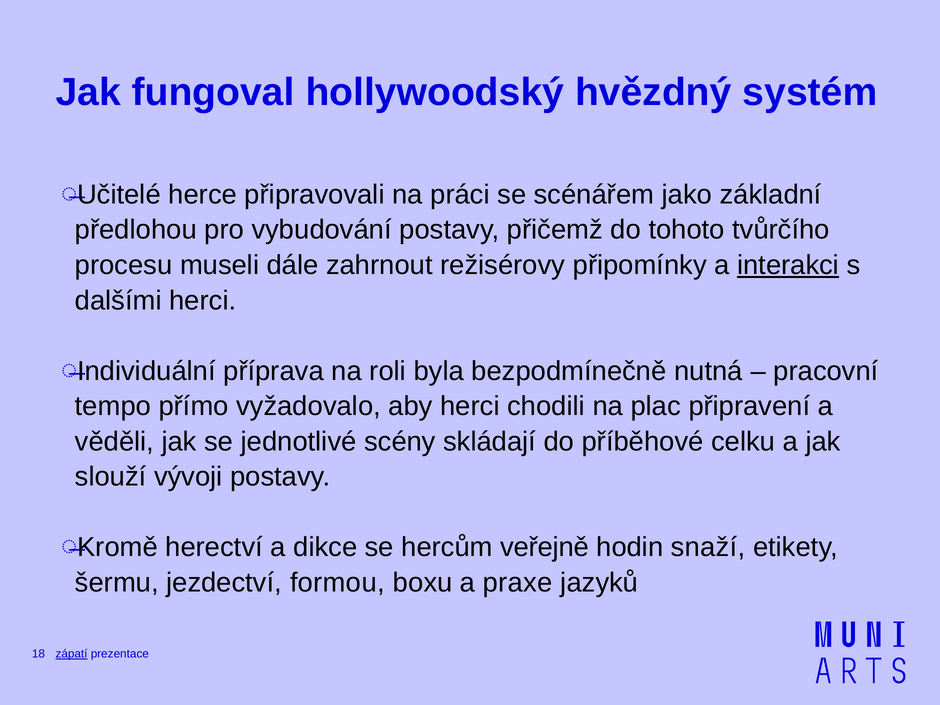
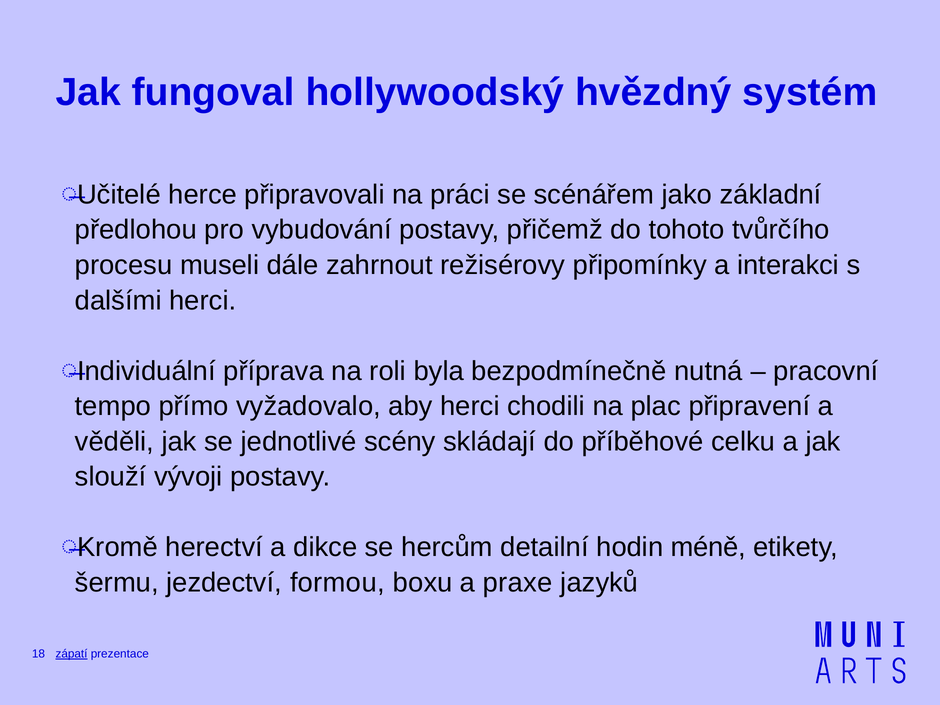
interakci underline: present -> none (788, 265)
veřejně: veřejně -> detailní (544, 547)
snaží: snaží -> méně (708, 547)
